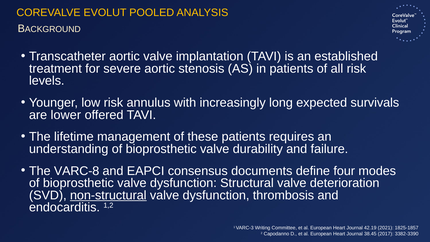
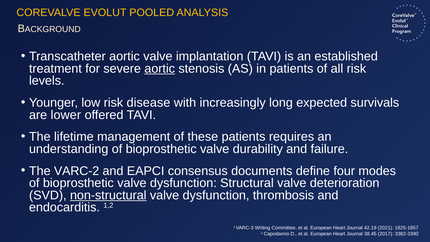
aortic underline: none -> present (160, 69)
annulus: annulus -> disease (148, 103)
VARC-8: VARC-8 -> VARC-2 (77, 171)
